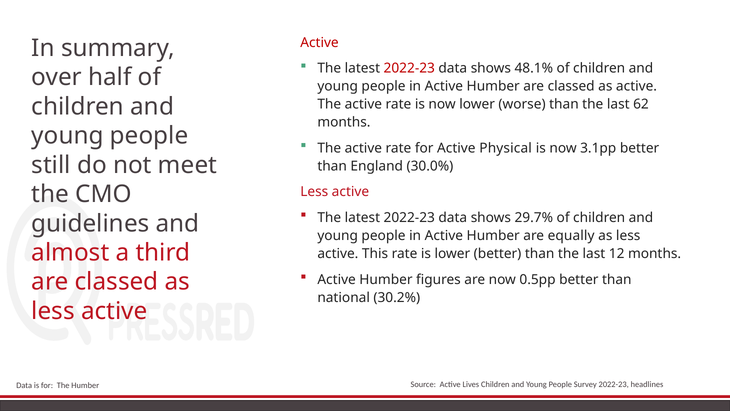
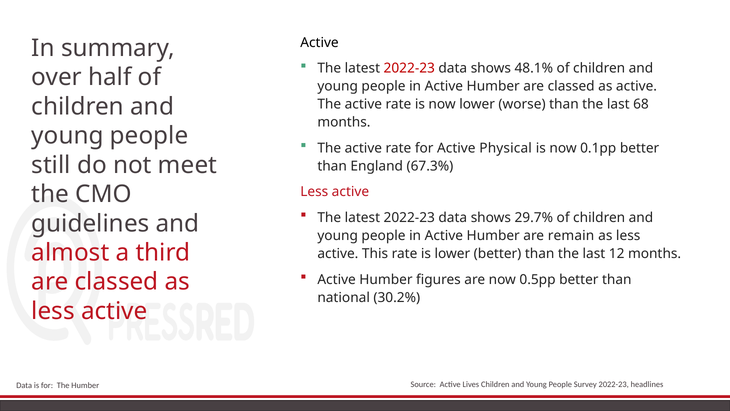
Active colour: red -> black (319, 42)
62: 62 -> 68 (641, 104)
3.1pp: 3.1pp -> 0.1pp (598, 148)
30.0%: 30.0% -> 67.3% (430, 166)
equally: equally -> remain (571, 235)
